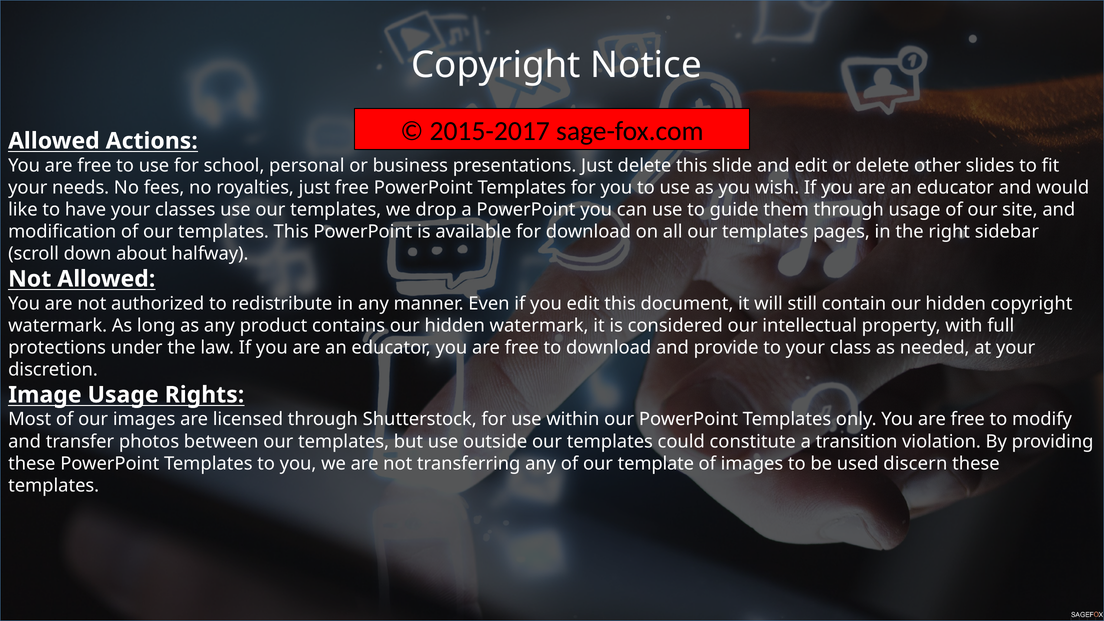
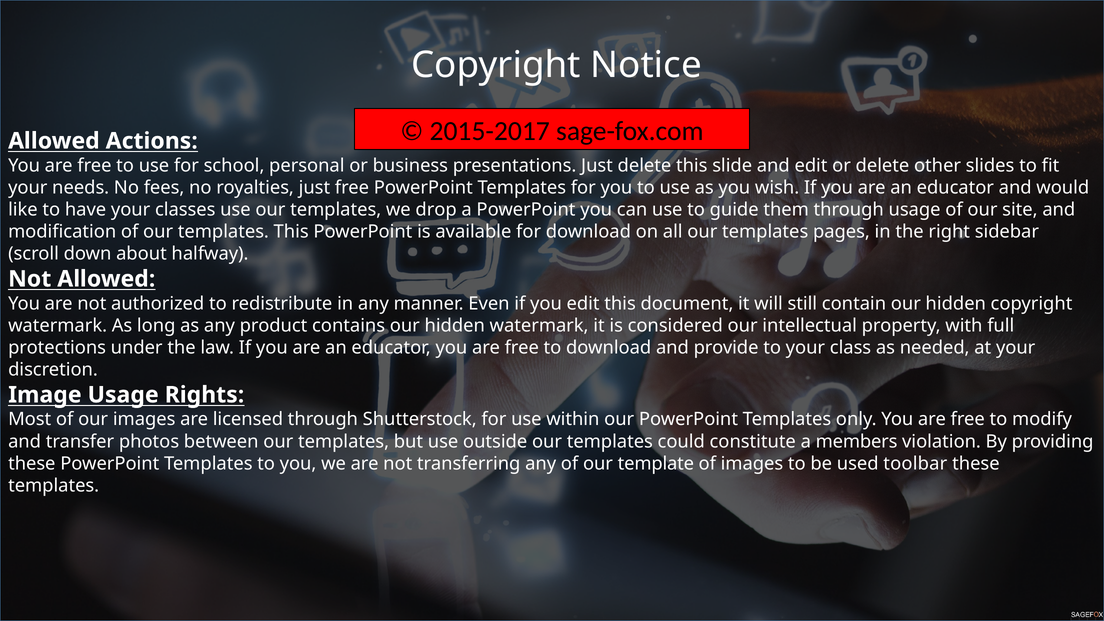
transition: transition -> members (857, 441)
discern: discern -> toolbar (915, 464)
